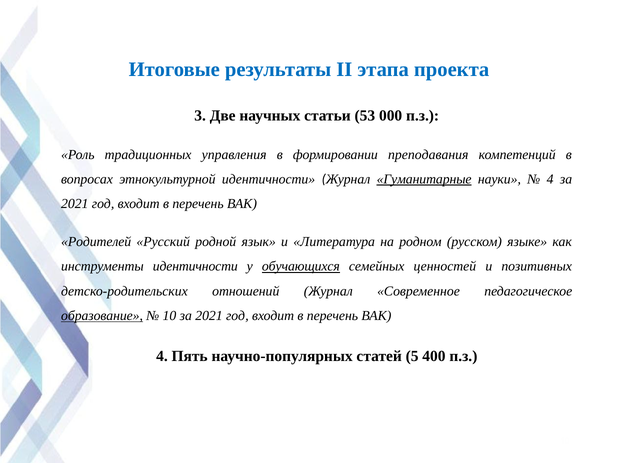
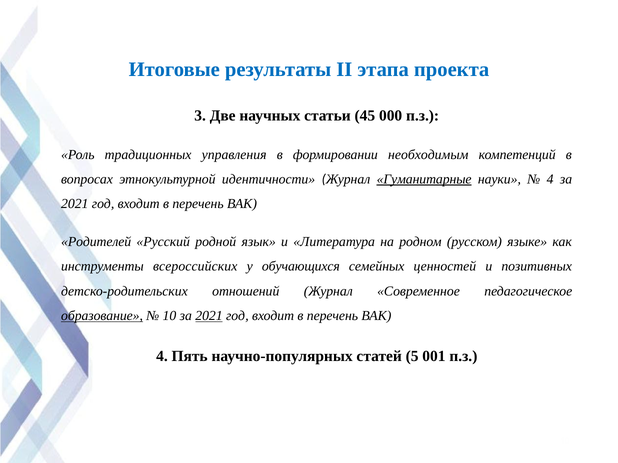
53: 53 -> 45 (365, 116)
преподавания: преподавания -> необходимым (428, 155)
инструменты идентичности: идентичности -> всероссийских (195, 267)
обучающихся underline: present -> none (301, 267)
2021 underline: none -> present (209, 316)
400: 400 -> 001 (434, 356)
